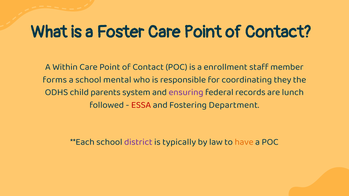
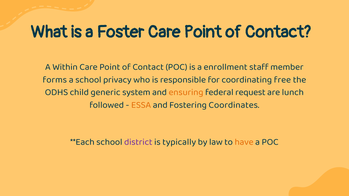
mental: mental -> privacy (117, 80)
they: they -> free (282, 80)
parents: parents -> generic (106, 92)
ensuring colour: purple -> orange (186, 92)
records: records -> request (250, 92)
ESSA colour: red -> orange (141, 105)
Department: Department -> Coordinates (234, 105)
